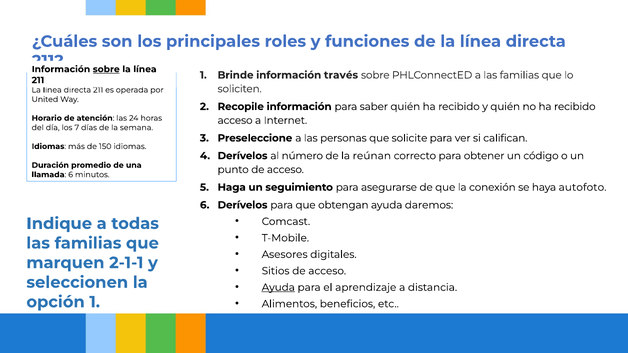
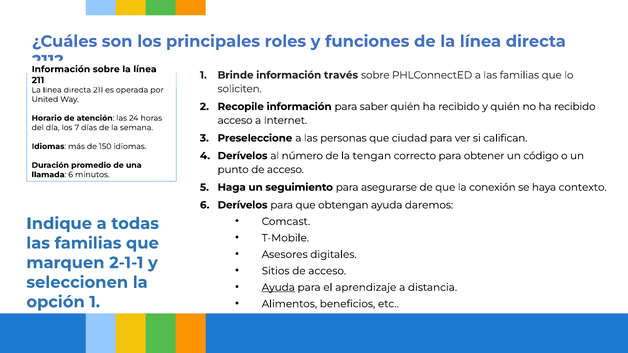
sobre underline: present -> none (106, 69)
solicite: solicite -> ciudad (410, 138)
reúnan: reúnan -> tengan (372, 156)
autofoto: autofoto -> contexto (583, 187)
